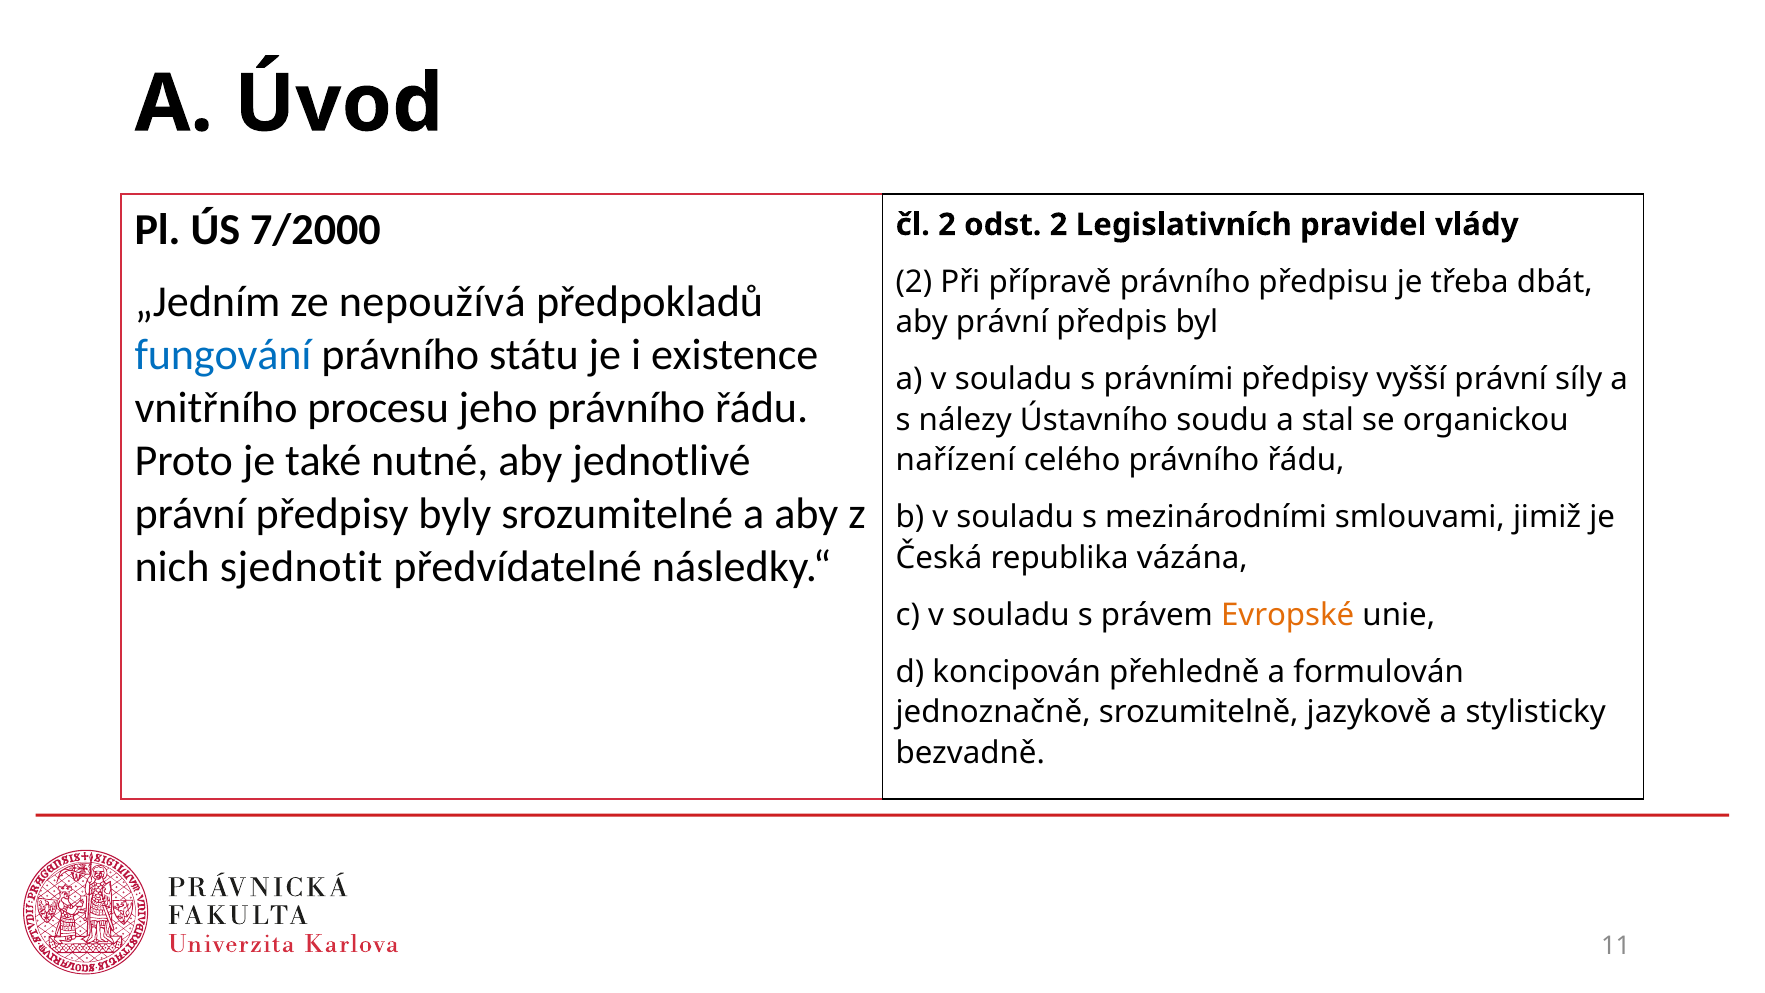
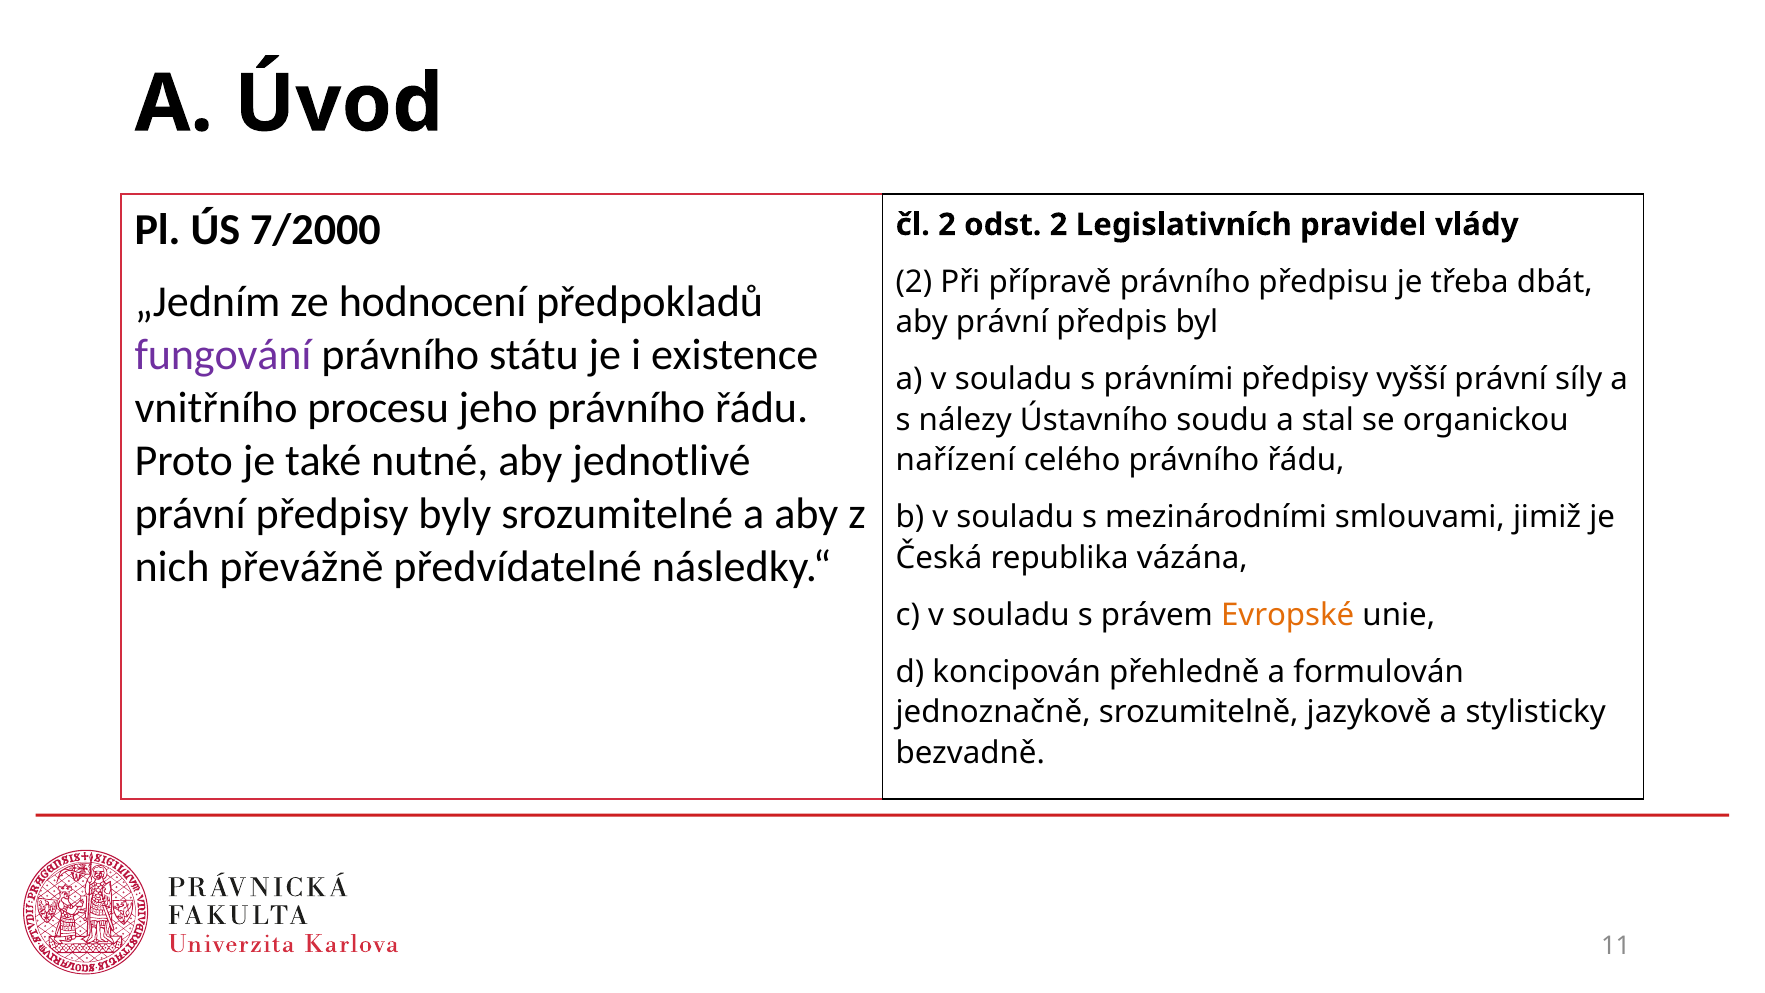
nepoužívá: nepoužívá -> hodnocení (433, 302)
fungování colour: blue -> purple (223, 355)
sjednotit: sjednotit -> převážně (301, 566)
